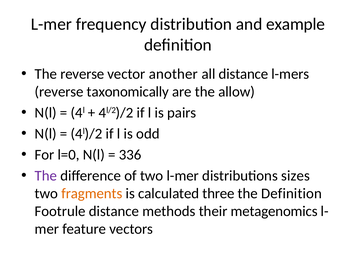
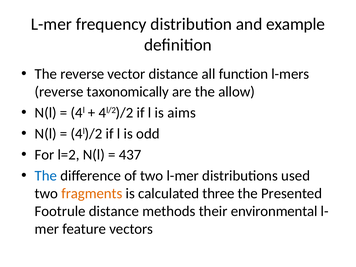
vector another: another -> distance (174, 74)
all distance: distance -> function (243, 74)
pairs: pairs -> aims (182, 113)
l=0: l=0 -> l=2 (69, 155)
336: 336 -> 437 (130, 155)
The colour: purple -> blue (46, 176)
sizes: sizes -> used (296, 176)
the Definition: Definition -> Presented (292, 193)
metagenomics: metagenomics -> environmental (274, 211)
